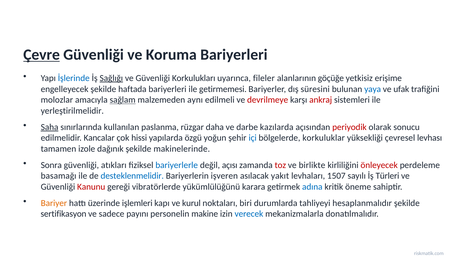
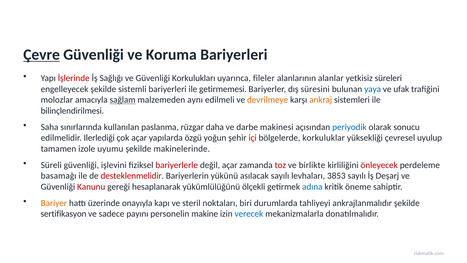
İşlerinde colour: blue -> red (74, 78)
Sağlığı underline: present -> none (111, 78)
göçüğe: göçüğe -> alanlar (331, 78)
erişime: erişime -> süreleri (388, 78)
haftada: haftada -> sistemli (132, 89)
devrilmeye colour: red -> orange (268, 100)
ankraj colour: red -> orange (321, 100)
yerleştirilmelidir: yerleştirilmelidir -> bilinçlendirilmesi (72, 111)
Saha underline: present -> none (50, 127)
kazılarda: kazılarda -> makinesi (277, 127)
periyodik colour: red -> blue (349, 127)
Kancalar: Kancalar -> Ilerlediği (99, 138)
çok hissi: hissi -> açar (139, 138)
içi colour: blue -> red (253, 138)
levhası: levhası -> uyulup (430, 138)
dağınık: dağınık -> uyumu (110, 149)
Sonra: Sonra -> Süreli (51, 165)
atıkları: atıkları -> işlevini (114, 165)
bariyerlerle colour: blue -> red (177, 165)
değil açısı: açısı -> açar (230, 165)
desteklenmelidir colour: blue -> red (132, 176)
işveren: işveren -> yükünü (224, 176)
asılacak yakıt: yakıt -> sayılı (280, 176)
1507: 1507 -> 3853 (336, 176)
Türleri: Türleri -> Deşarj (387, 176)
vibratörlerde: vibratörlerde -> hesaplanarak (156, 187)
karara: karara -> ölçekli (254, 187)
işlemleri: işlemleri -> onayıyla (137, 203)
kurul: kurul -> steril (191, 203)
hesaplanmalıdır: hesaplanmalıdır -> ankrajlanmalıdır (362, 203)
